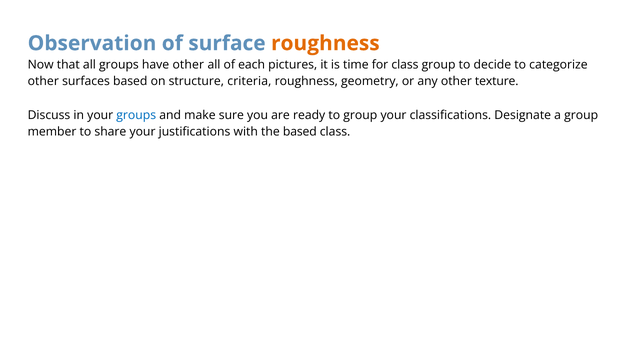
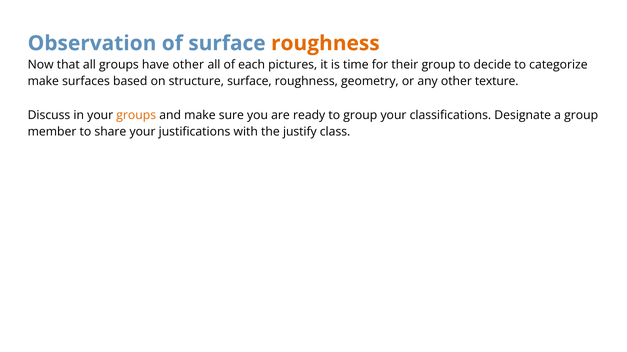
for class: class -> their (405, 65)
other: other -> make (43, 82)
structure criteria: criteria -> surface (249, 82)
groups colour: blue -> orange (136, 115)
the based: based -> justify (300, 132)
